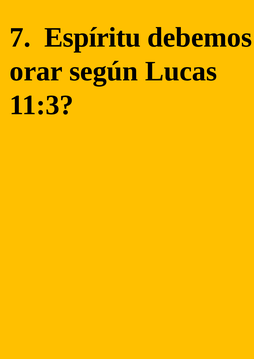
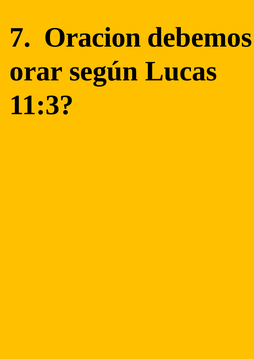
Espíritu: Espíritu -> Oracion (93, 37)
